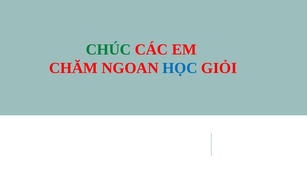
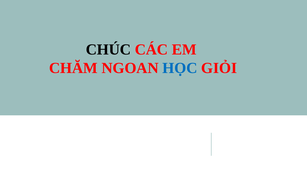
CHÚC colour: green -> black (108, 50)
